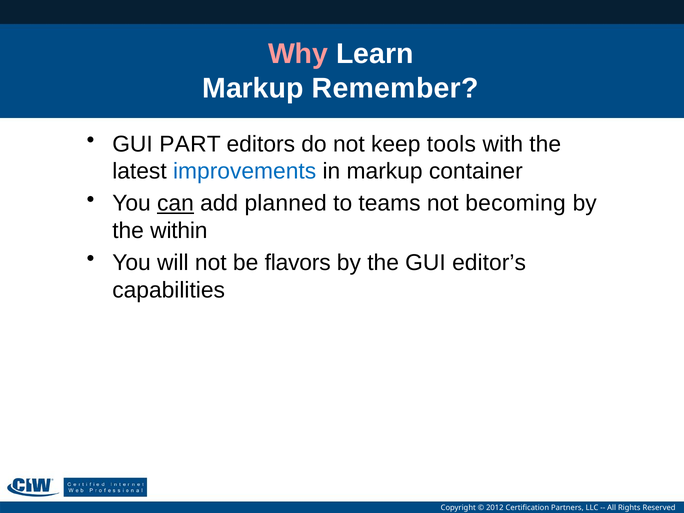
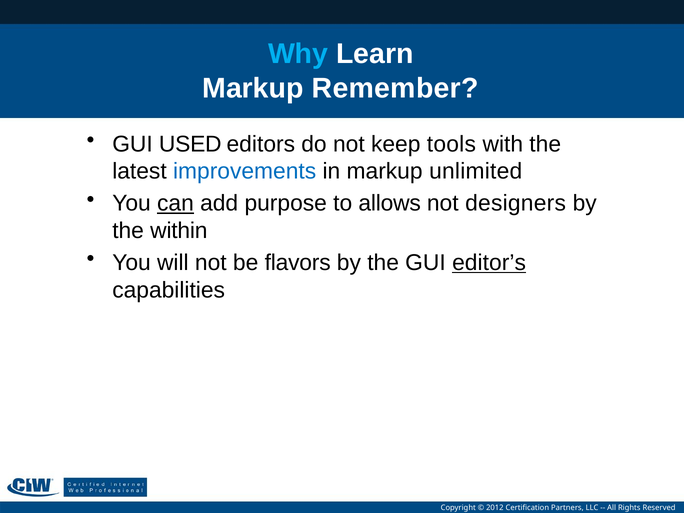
Why colour: pink -> light blue (298, 54)
PART: PART -> USED (190, 144)
container: container -> unlimited (476, 171)
planned: planned -> purpose (286, 203)
teams: teams -> allows (390, 203)
becoming: becoming -> designers (516, 203)
editor’s underline: none -> present (489, 263)
